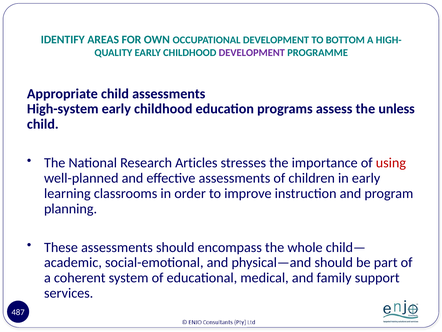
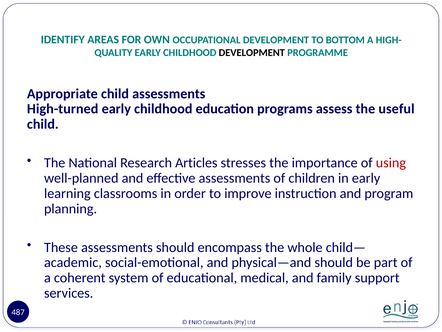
DEVELOPMENT colour: purple -> black (252, 53)
High-system: High-system -> High-turned (63, 109)
unless: unless -> useful (396, 109)
